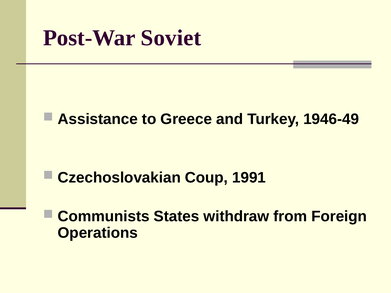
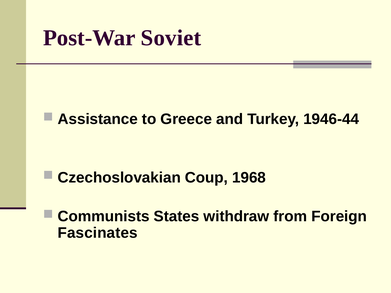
1946-49: 1946-49 -> 1946-44 (331, 119)
1991: 1991 -> 1968 (249, 178)
Operations: Operations -> Fascinates (98, 233)
